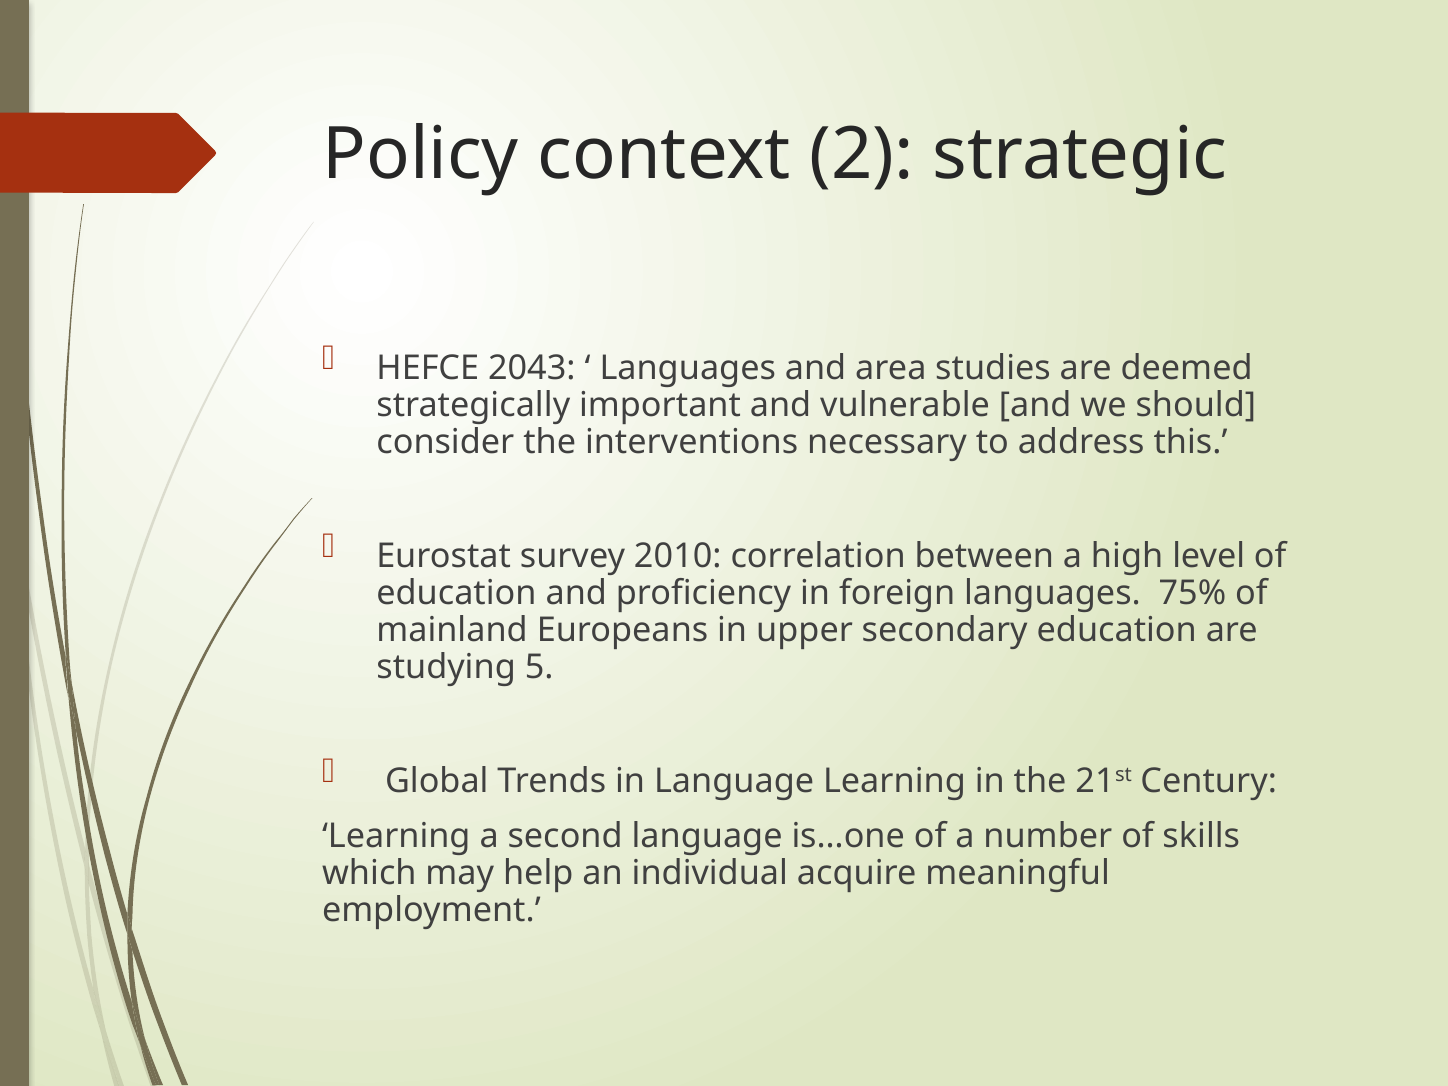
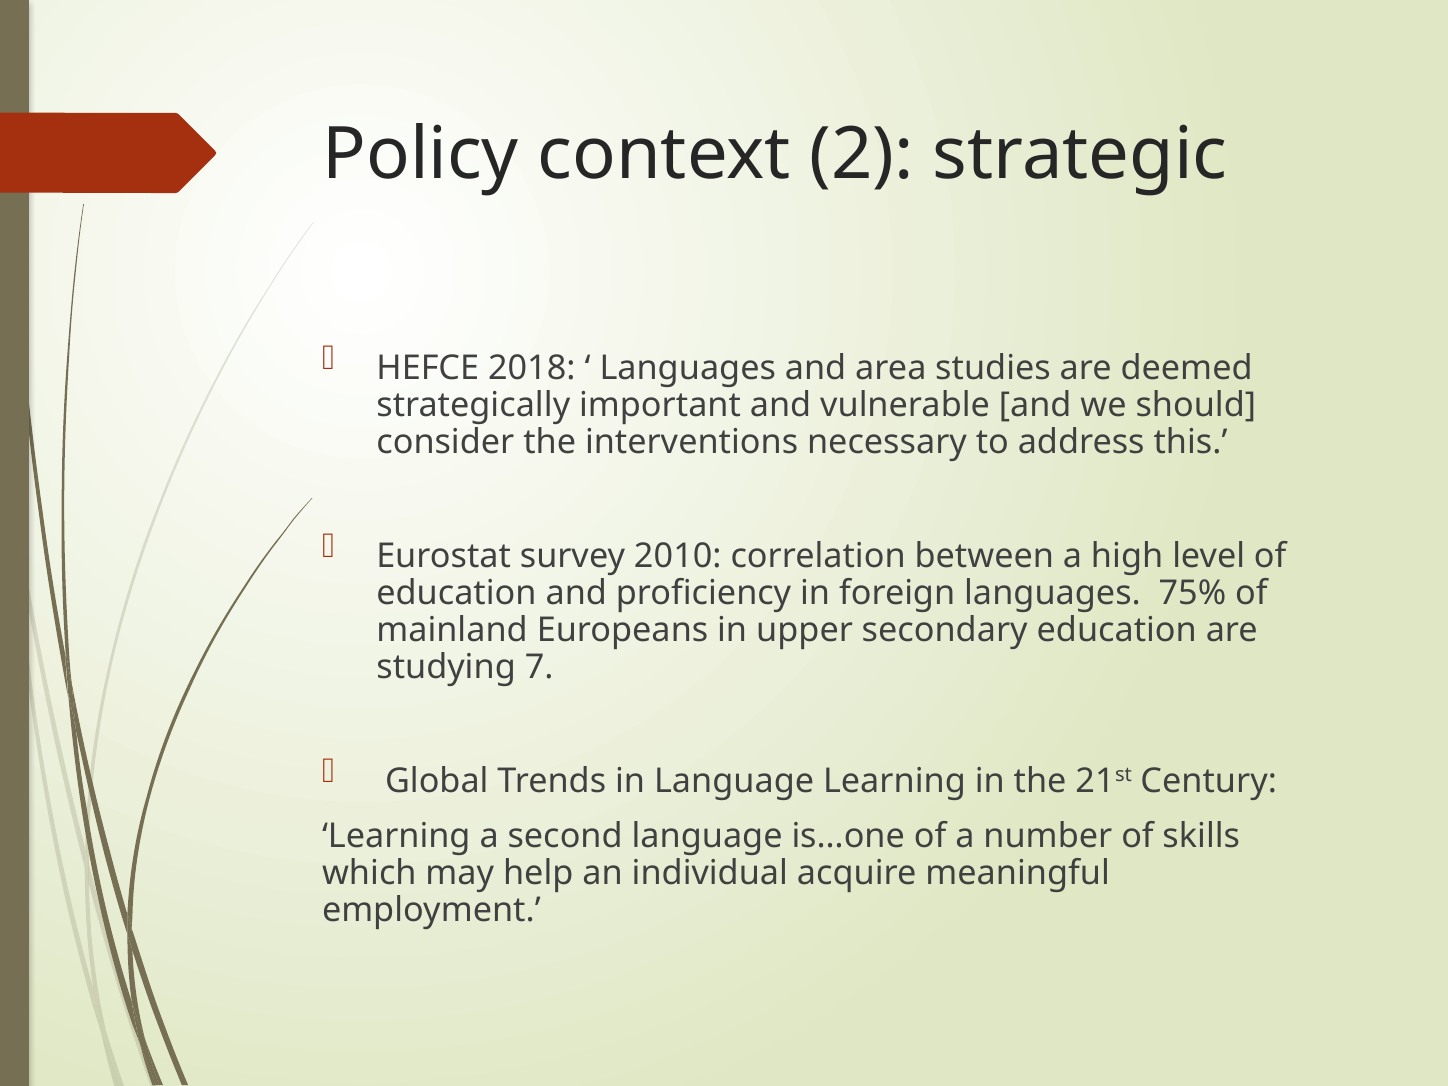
2043: 2043 -> 2018 (532, 368)
5: 5 -> 7 (539, 667)
